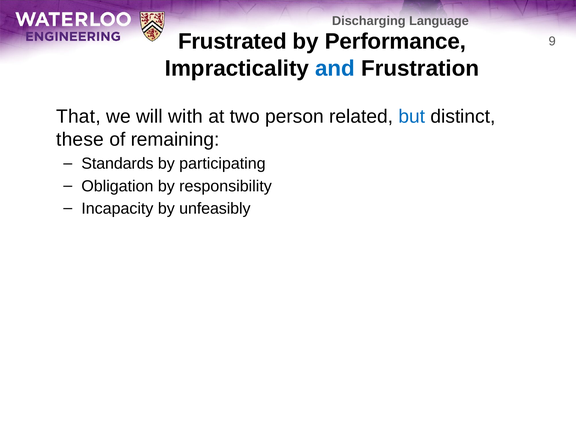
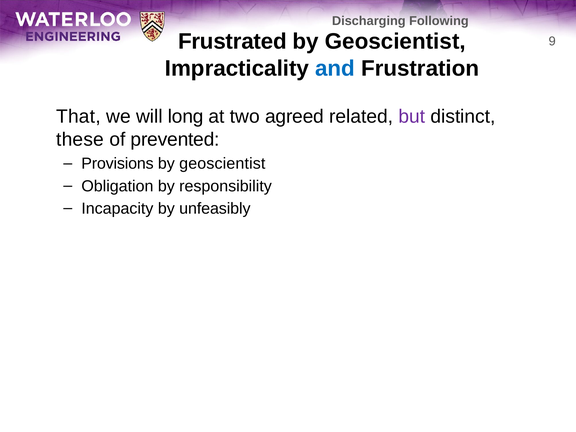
Language: Language -> Following (439, 21)
Performance: Performance -> Geoscientist (395, 41)
with: with -> long (186, 117)
person: person -> agreed (295, 117)
but colour: blue -> purple (412, 117)
remaining: remaining -> prevented (175, 140)
Standards: Standards -> Provisions (117, 164)
participating: participating -> geoscientist (222, 164)
